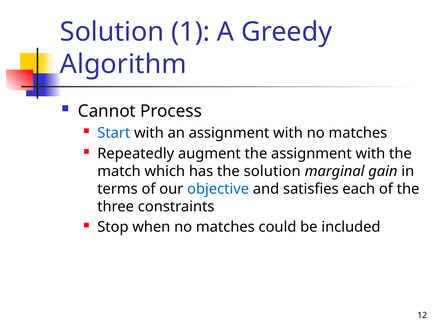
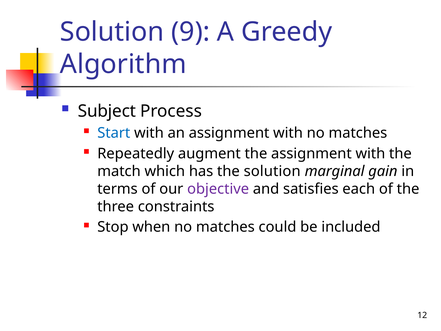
1: 1 -> 9 (191, 32)
Cannot: Cannot -> Subject (107, 111)
objective colour: blue -> purple (218, 189)
